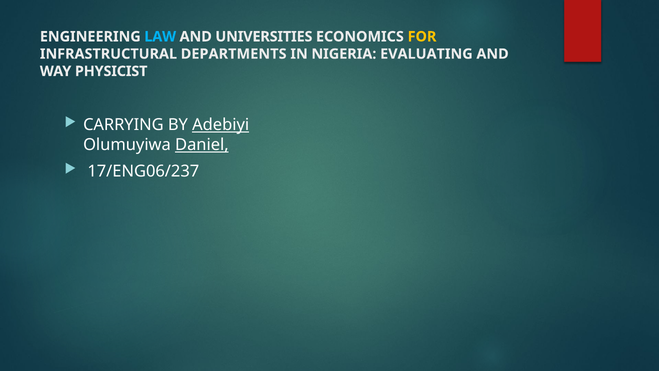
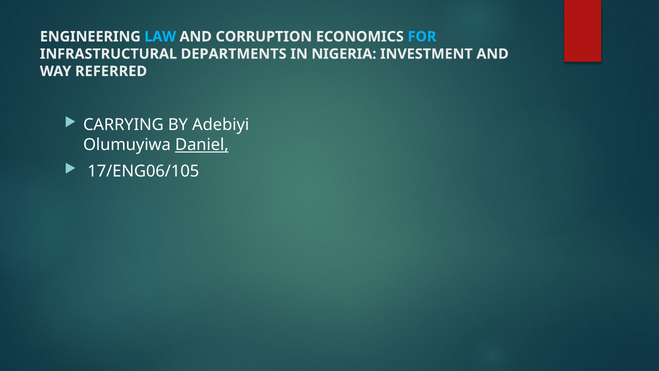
UNIVERSITIES: UNIVERSITIES -> CORRUPTION (264, 37)
FOR colour: yellow -> light blue (422, 37)
EVALUATING: EVALUATING -> INVESTMENT (426, 54)
PHYSICIST: PHYSICIST -> REFERRED (111, 71)
Adebiyi underline: present -> none (221, 125)
17/ENG06/237: 17/ENG06/237 -> 17/ENG06/105 (143, 171)
